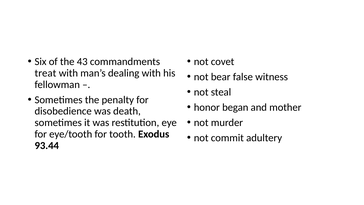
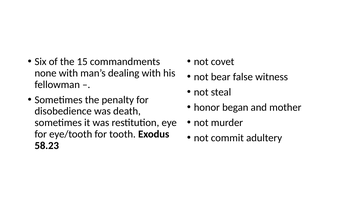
43: 43 -> 15 (82, 62)
treat: treat -> none (46, 73)
93.44: 93.44 -> 58.23 (47, 145)
